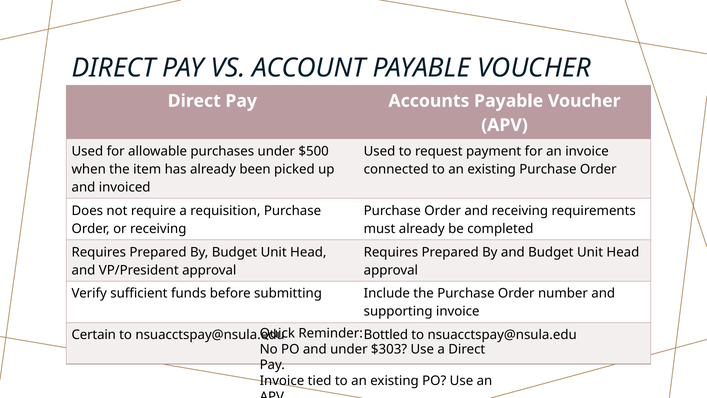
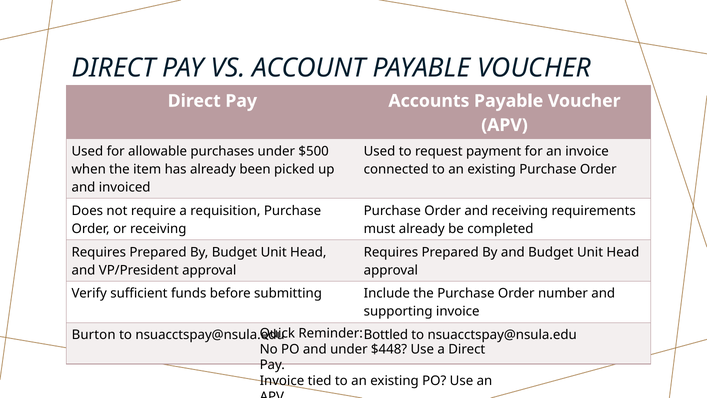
Certain: Certain -> Burton (94, 335)
$303: $303 -> $448 (389, 349)
